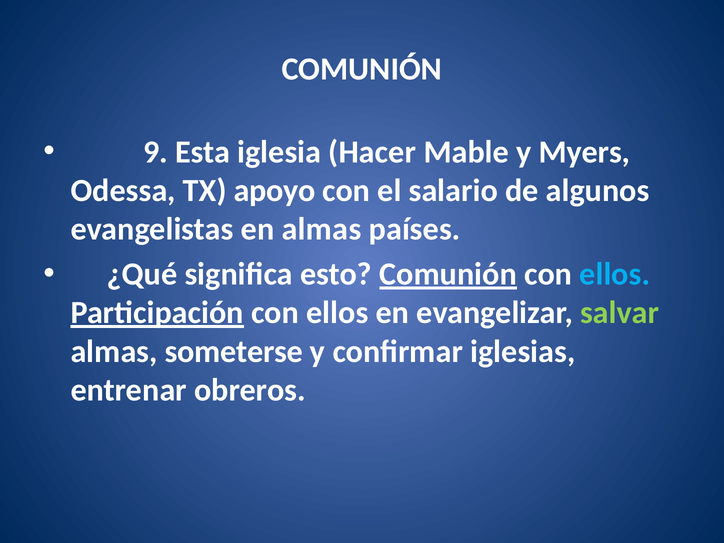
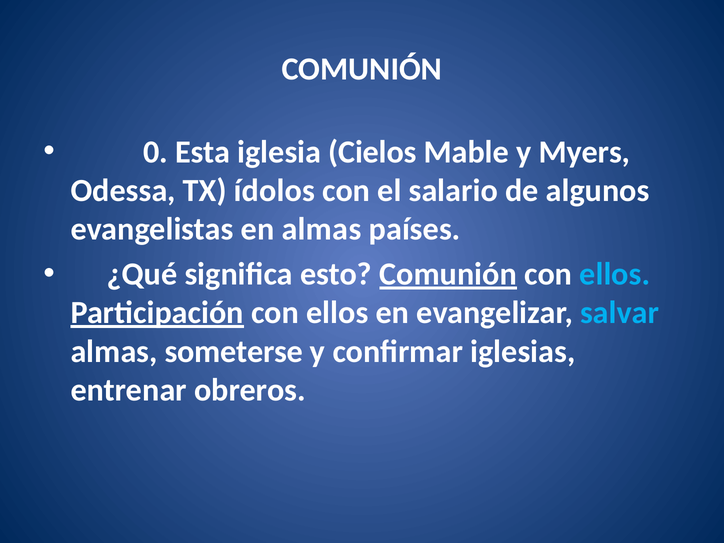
9: 9 -> 0 (155, 152)
Hacer: Hacer -> Cielos (372, 152)
apoyo: apoyo -> ídolos (274, 191)
salvar colour: light green -> light blue (620, 313)
